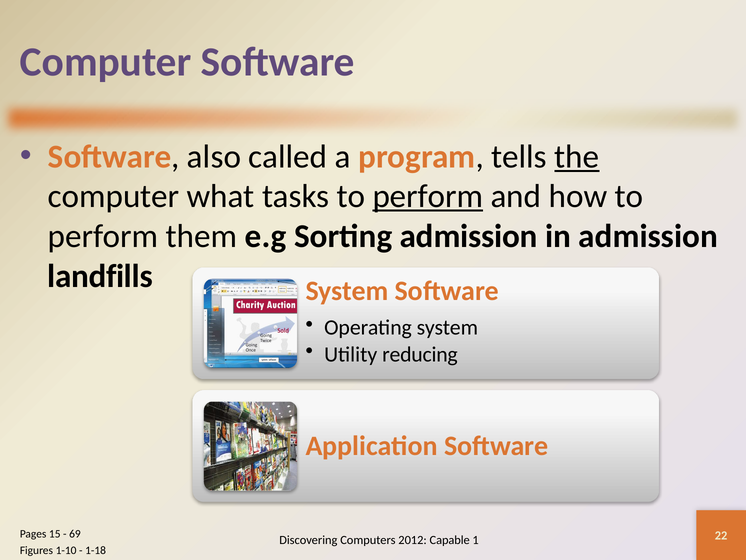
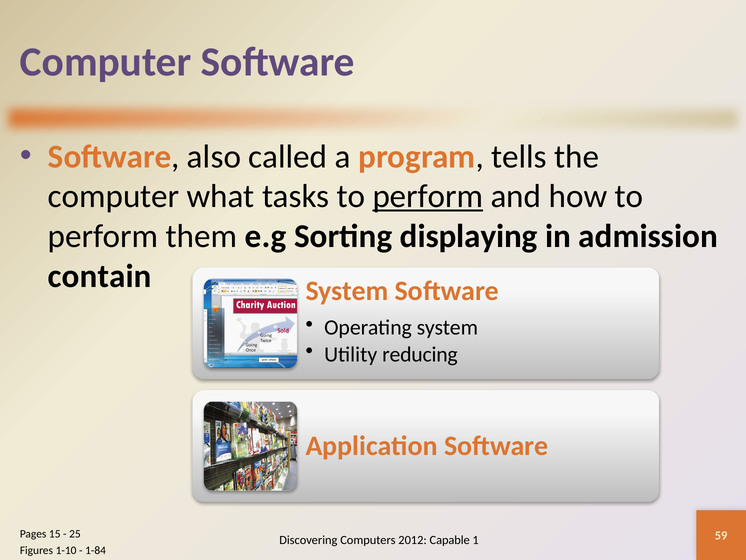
the underline: present -> none (577, 156)
Sorting admission: admission -> displaying (469, 236)
landfills: landfills -> contain (100, 276)
69: 69 -> 25 (75, 534)
22: 22 -> 59 (721, 535)
1-18: 1-18 -> 1-84 (96, 550)
